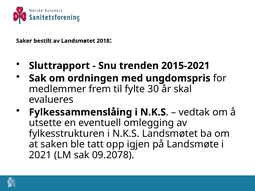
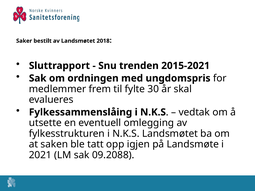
09.2078: 09.2078 -> 09.2088 (113, 155)
